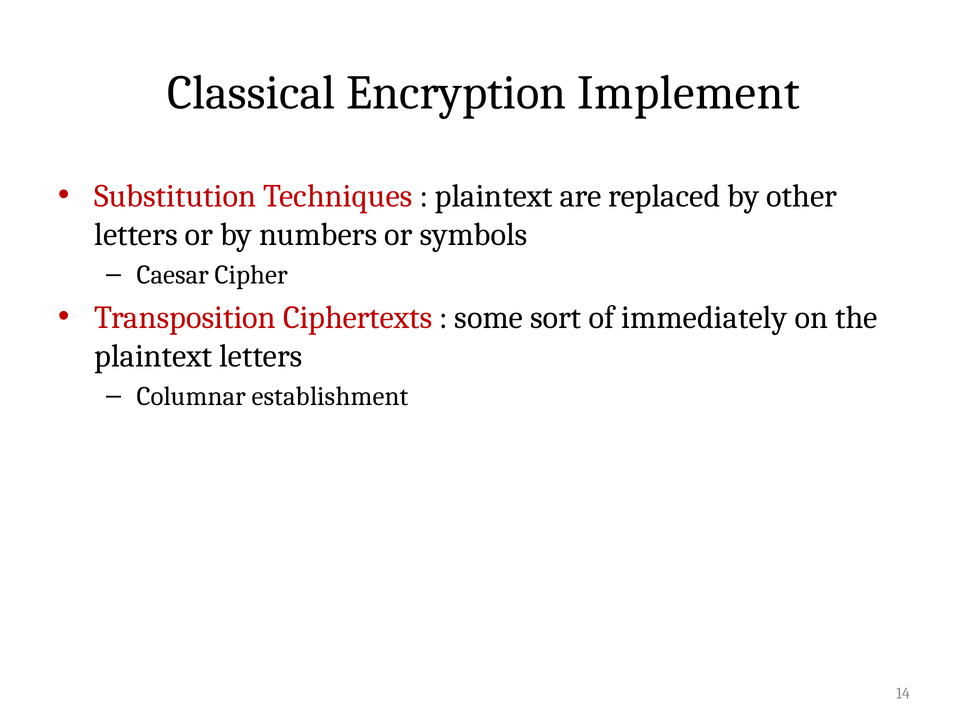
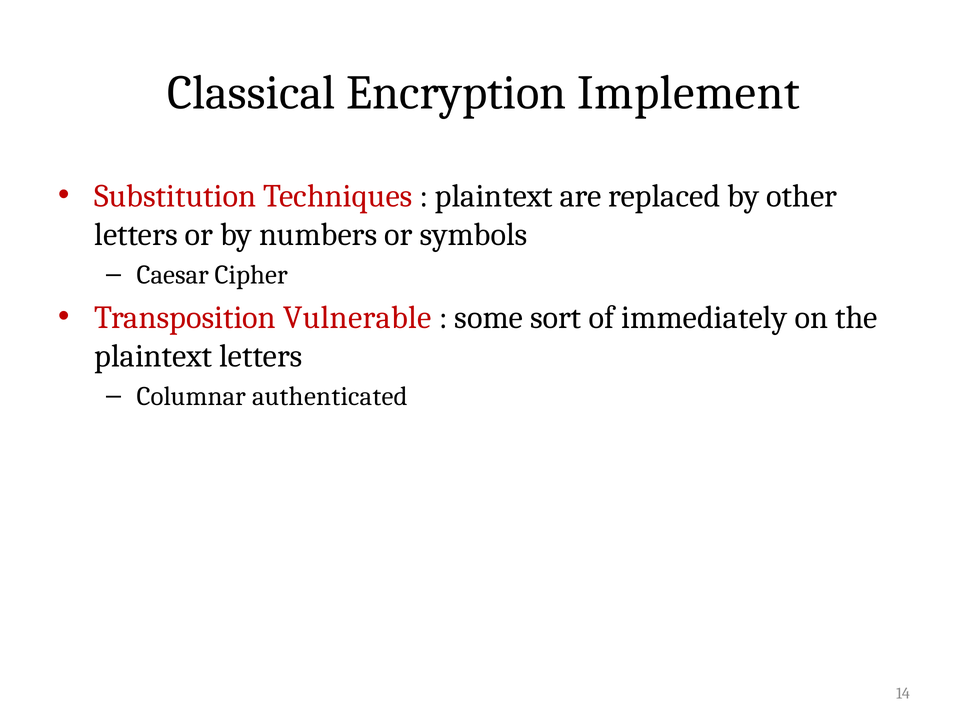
Ciphertexts: Ciphertexts -> Vulnerable (357, 317)
establishment: establishment -> authenticated (330, 397)
